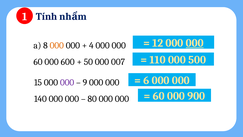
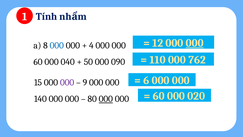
000 colour: orange -> blue (57, 45)
500: 500 -> 762 (197, 60)
600: 600 -> 040 (68, 62)
007: 007 -> 090 (118, 62)
900: 900 -> 020 (196, 96)
000 underline: none -> present (106, 99)
